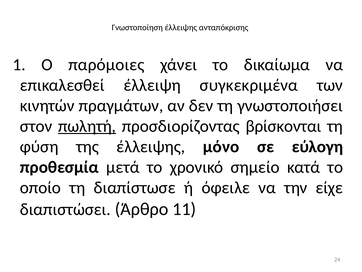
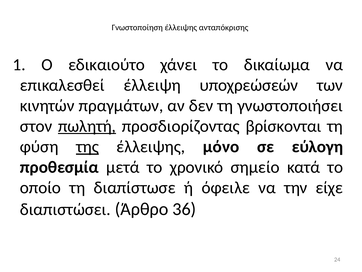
παρόμοιες: παρόμοιες -> εδικαιούτο (107, 65)
συγκεκριμένα: συγκεκριμένα -> υποχρεώσεών (249, 85)
της underline: none -> present (87, 147)
11: 11 -> 36 (184, 209)
